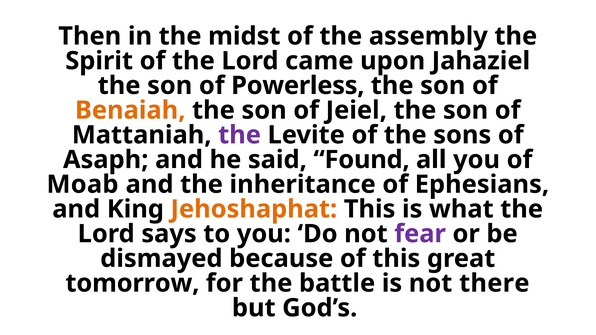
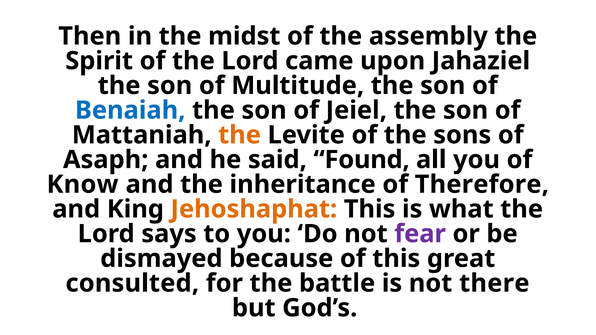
Powerless: Powerless -> Multitude (298, 86)
Benaiah colour: orange -> blue (130, 110)
the colour: purple -> orange (240, 135)
Moab: Moab -> Know (82, 185)
Ephesians: Ephesians -> Therefore (482, 185)
tomorrow: tomorrow -> consulted (132, 283)
